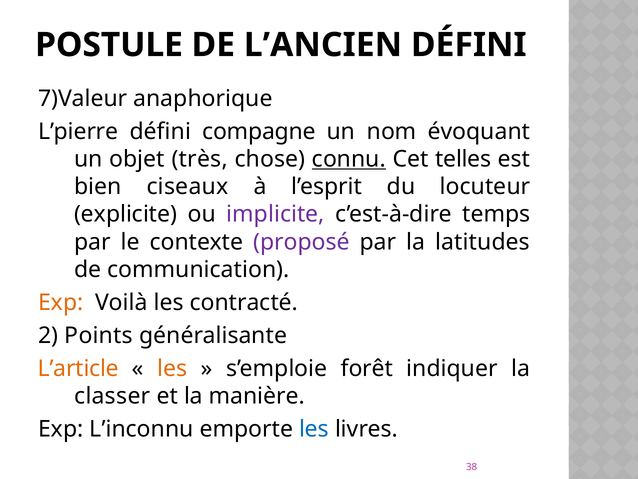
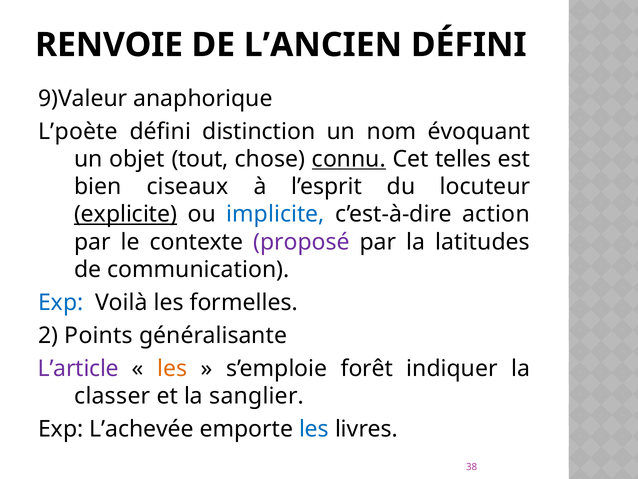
POSTULE: POSTULE -> RENVOIE (109, 45)
7)Valeur: 7)Valeur -> 9)Valeur (83, 98)
L’pierre: L’pierre -> L’poète (78, 131)
compagne: compagne -> distinction (259, 131)
très: très -> tout (200, 159)
explicite underline: none -> present (126, 214)
implicite colour: purple -> blue (276, 214)
temps: temps -> action (496, 214)
Exp colour: orange -> blue (61, 302)
contracté: contracté -> formelles (244, 302)
L’article colour: orange -> purple (78, 368)
manière: manière -> sanglier (257, 396)
L’inconnu: L’inconnu -> L’achevée (142, 429)
